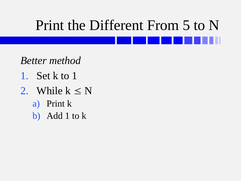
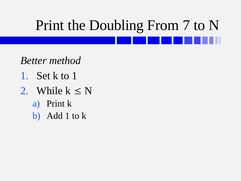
Different: Different -> Doubling (116, 25)
5: 5 -> 7 (186, 25)
